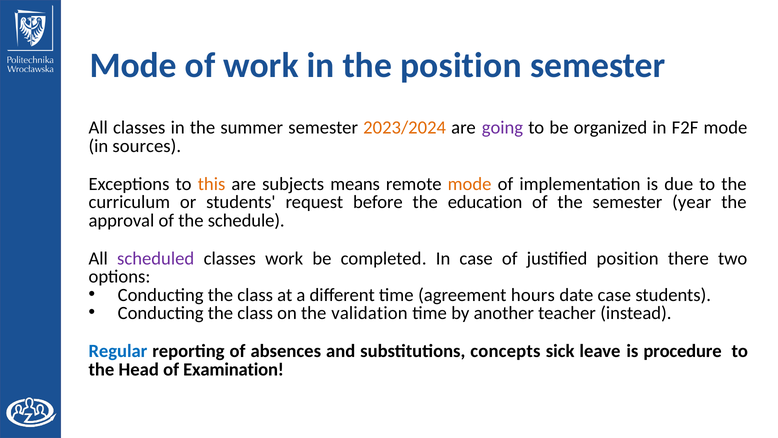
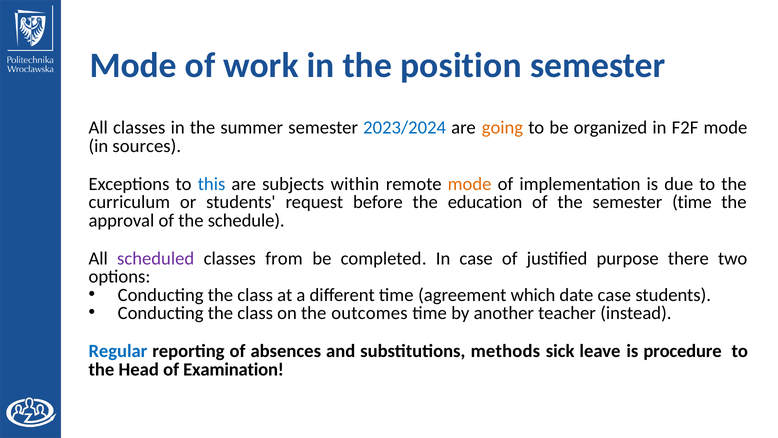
2023/2024 colour: orange -> blue (405, 128)
going colour: purple -> orange (502, 128)
this colour: orange -> blue (212, 184)
means: means -> within (355, 184)
semester year: year -> time (692, 202)
classes work: work -> from (284, 258)
justified position: position -> purpose (628, 258)
hours: hours -> which (533, 295)
validation: validation -> outcomes (369, 313)
concepts: concepts -> methods (505, 351)
